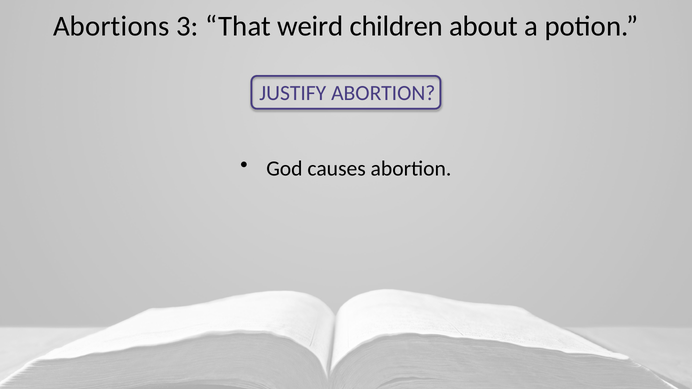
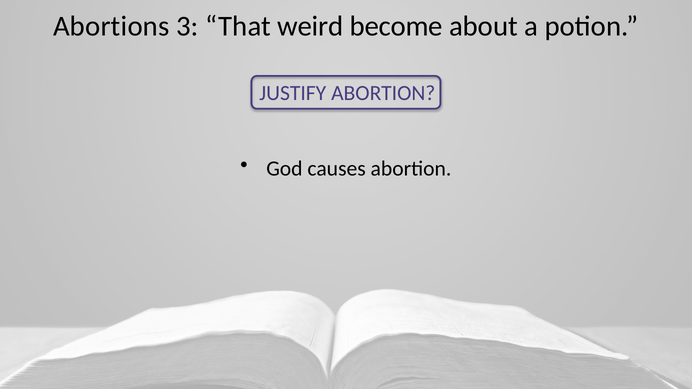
children: children -> become (396, 26)
